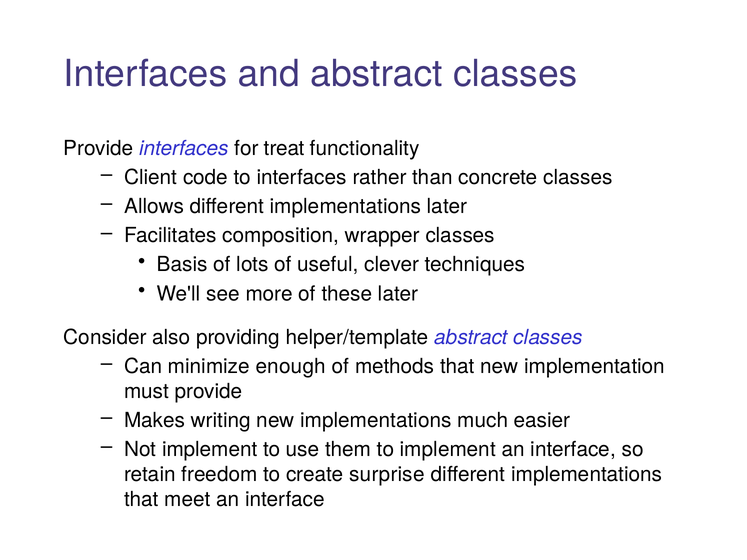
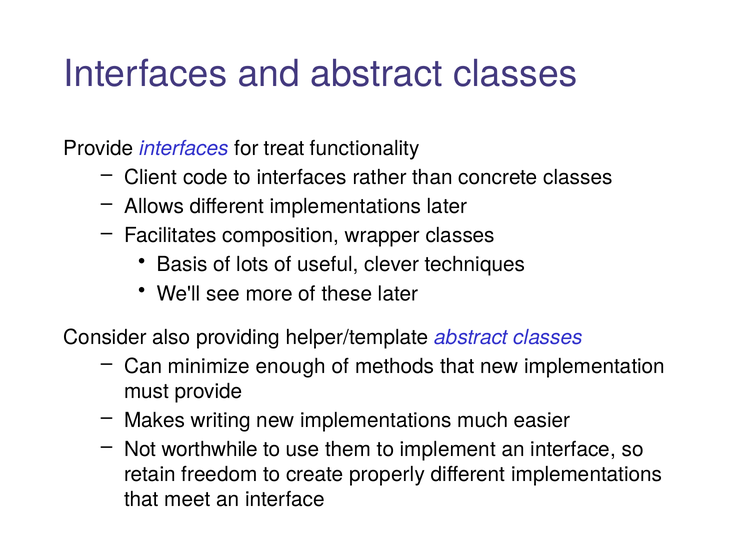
Not implement: implement -> worthwhile (210, 450)
surprise: surprise -> properly (387, 475)
